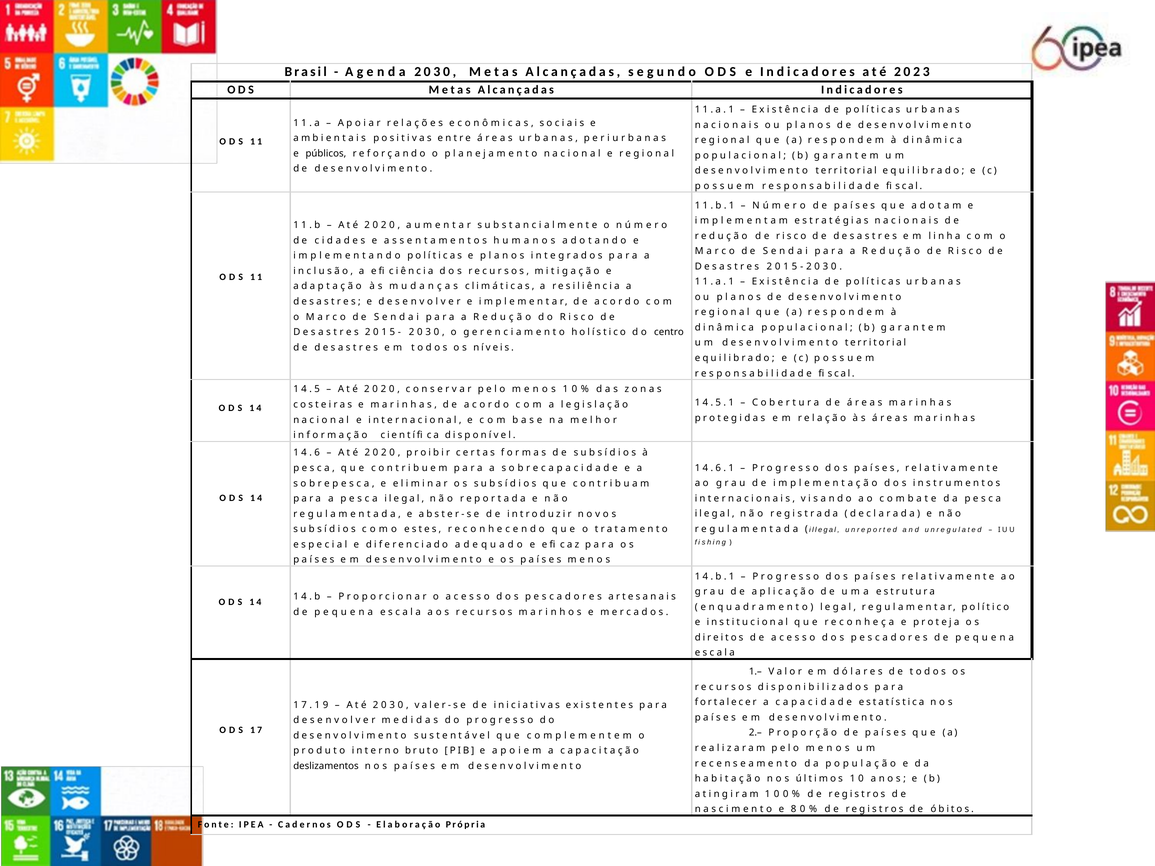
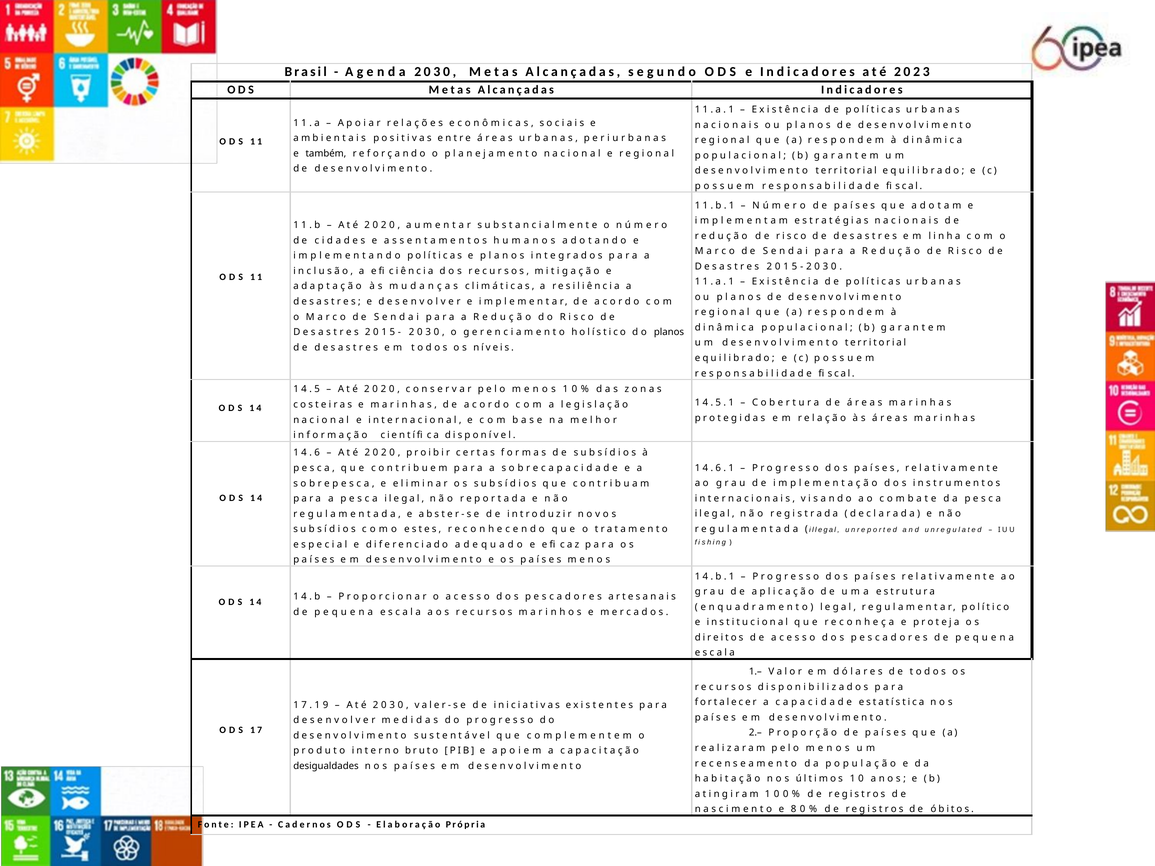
públicos: públicos -> também (326, 154)
centro: centro -> planos (669, 332)
deslizamentos: deslizamentos -> desigualdades (326, 766)
